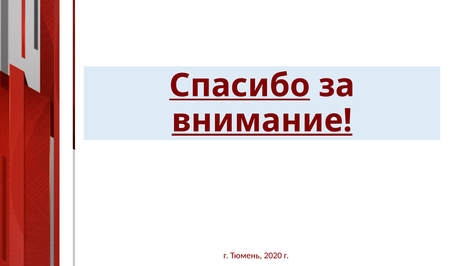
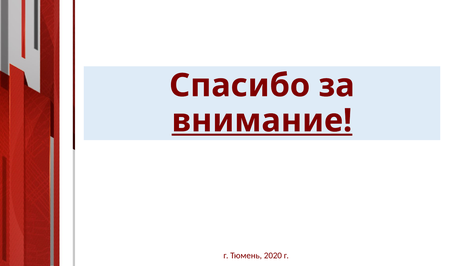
Спасибо underline: present -> none (240, 86)
